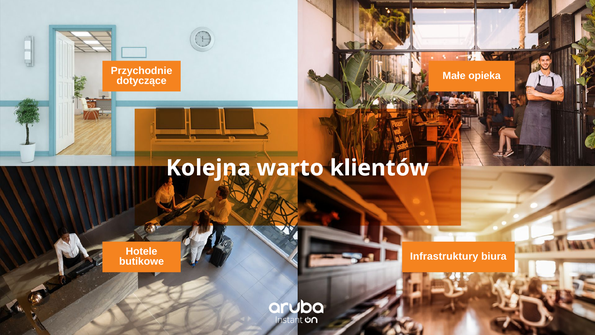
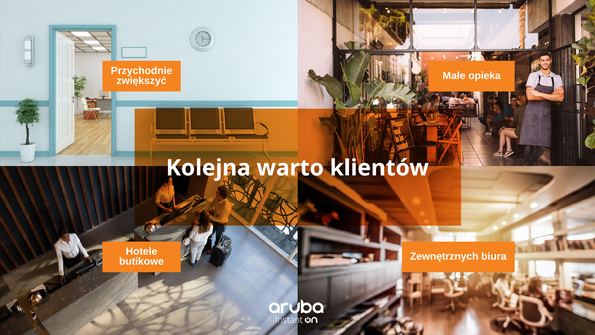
dotyczące: dotyczące -> zwiększyć (142, 81)
Infrastruktury: Infrastruktury -> Zewnętrznych (444, 256)
